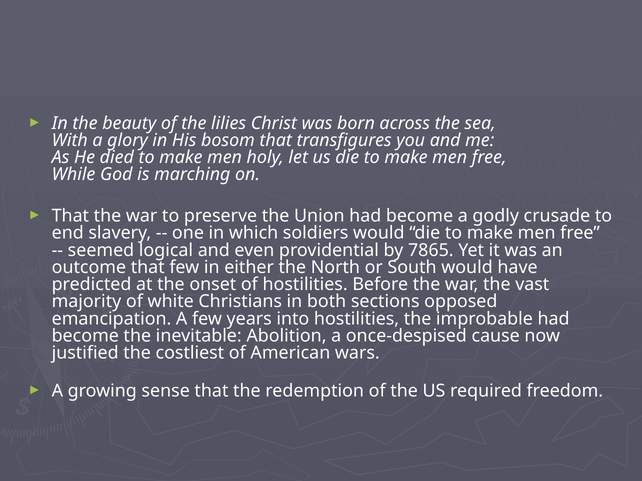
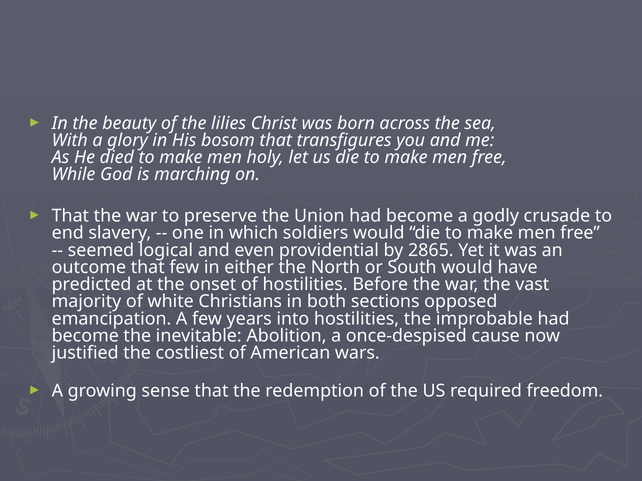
7865: 7865 -> 2865 (431, 250)
